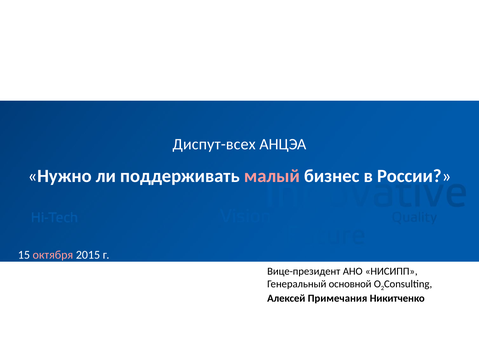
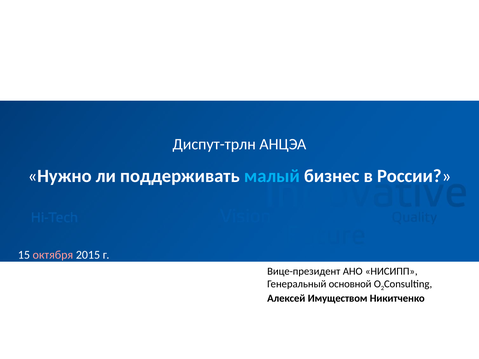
Диспут-всех: Диспут-всех -> Диспут-трлн (214, 144)
малый colour: pink -> light blue (272, 176)
Примечания: Примечания -> Имуществом (338, 299)
